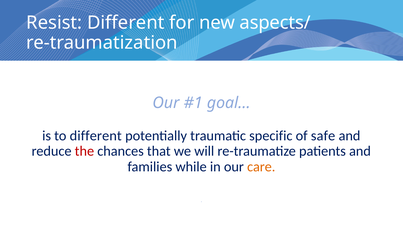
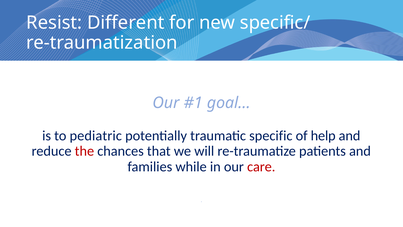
aspects/: aspects/ -> specific/ (275, 23)
to different: different -> pediatric (96, 136)
safe: safe -> help (323, 136)
care colour: orange -> red (261, 166)
